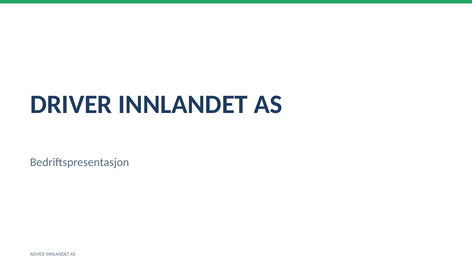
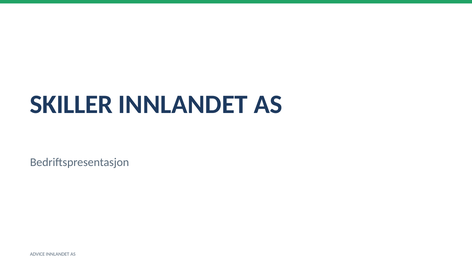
DRIVER: DRIVER -> SKILLER (71, 105)
